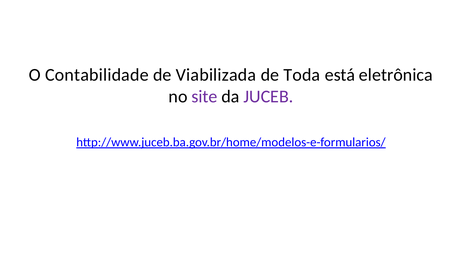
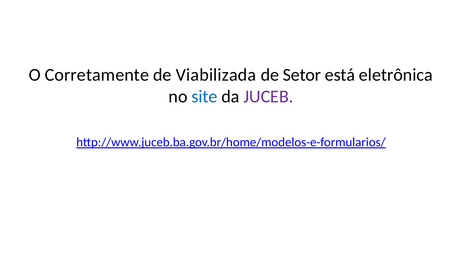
Contabilidade: Contabilidade -> Corretamente (97, 75)
Toda: Toda -> Setor (302, 75)
site colour: purple -> blue (204, 96)
